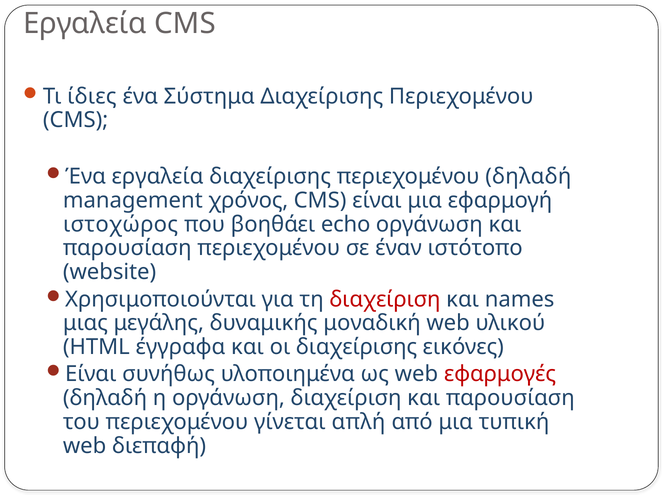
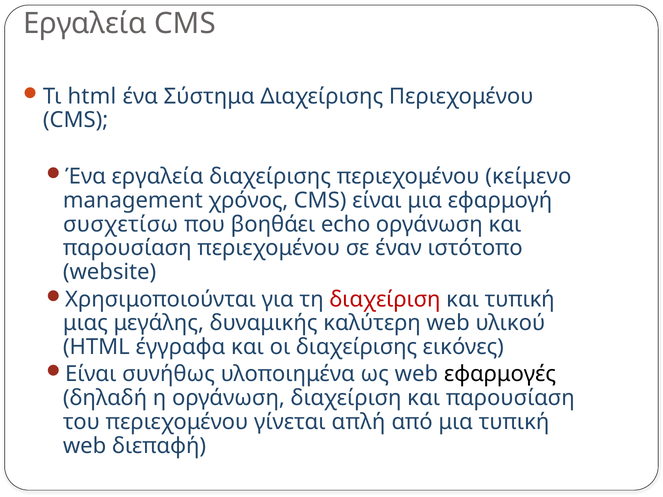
Τι ίδιες: ίδιες -> html (92, 96)
περιεχομένου δηλαδή: δηλαδή -> κείμενο (528, 177)
ιστοχώρος: ιστοχώρος -> συσχετίσω (121, 224)
και names: names -> τυπική (520, 299)
μοναδική: μοναδική -> καλύτερη (372, 323)
εφαρμογές colour: red -> black (500, 374)
